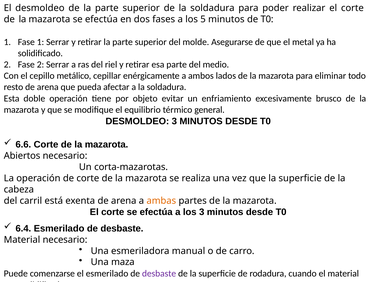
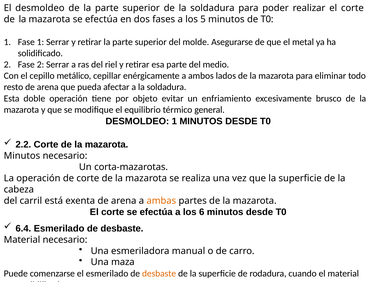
DESMOLDEO 3: 3 -> 1 (174, 121)
6.6: 6.6 -> 2.2 (23, 144)
Abiertos: Abiertos -> Minutos (22, 156)
los 3: 3 -> 6 (202, 212)
desbaste colour: purple -> orange (159, 274)
